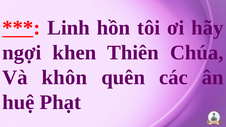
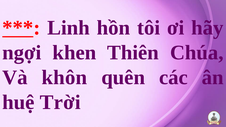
Phạt: Phạt -> Trời (60, 102)
